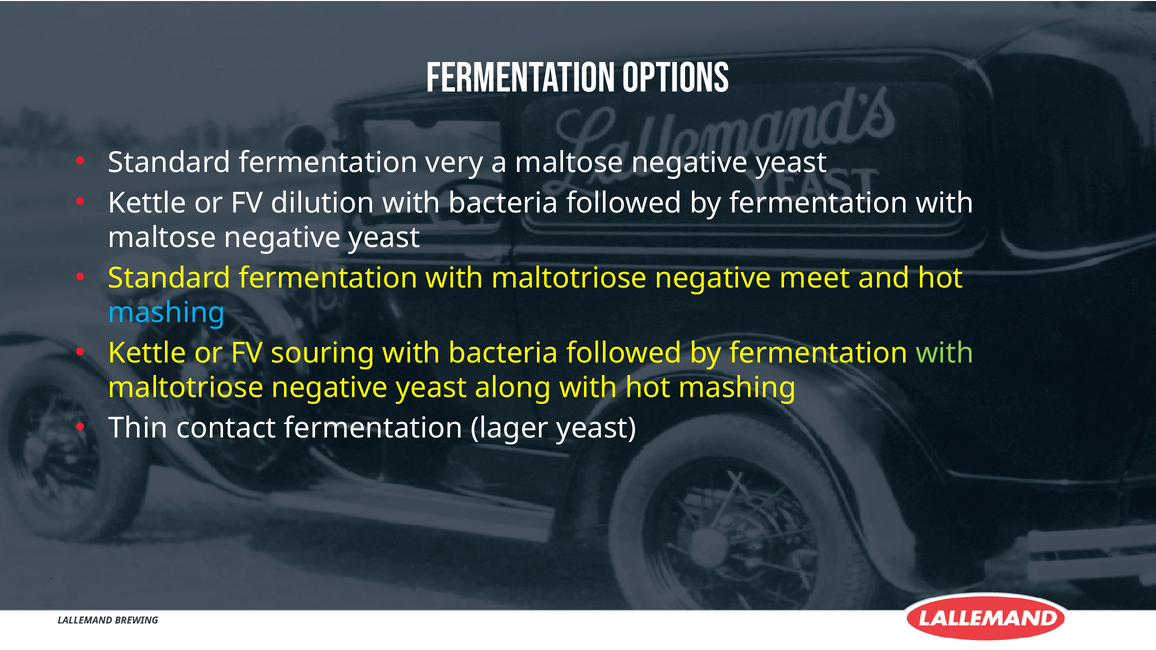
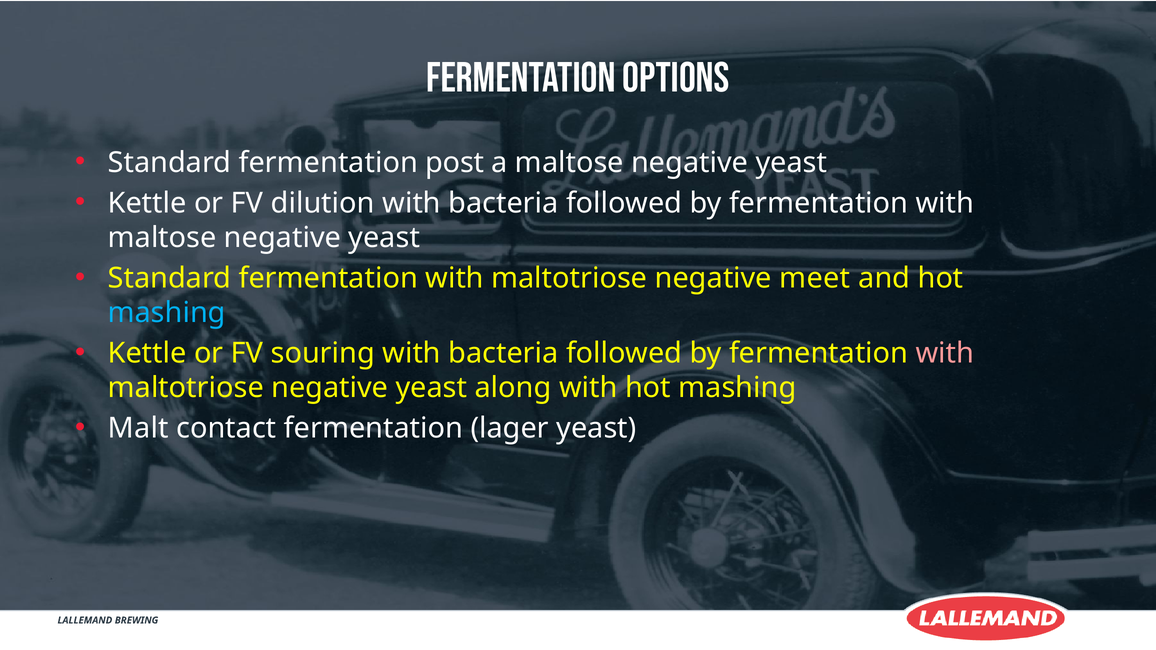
very: very -> post (455, 163)
with colour: light green -> pink (945, 353)
Thin: Thin -> Malt (138, 428)
